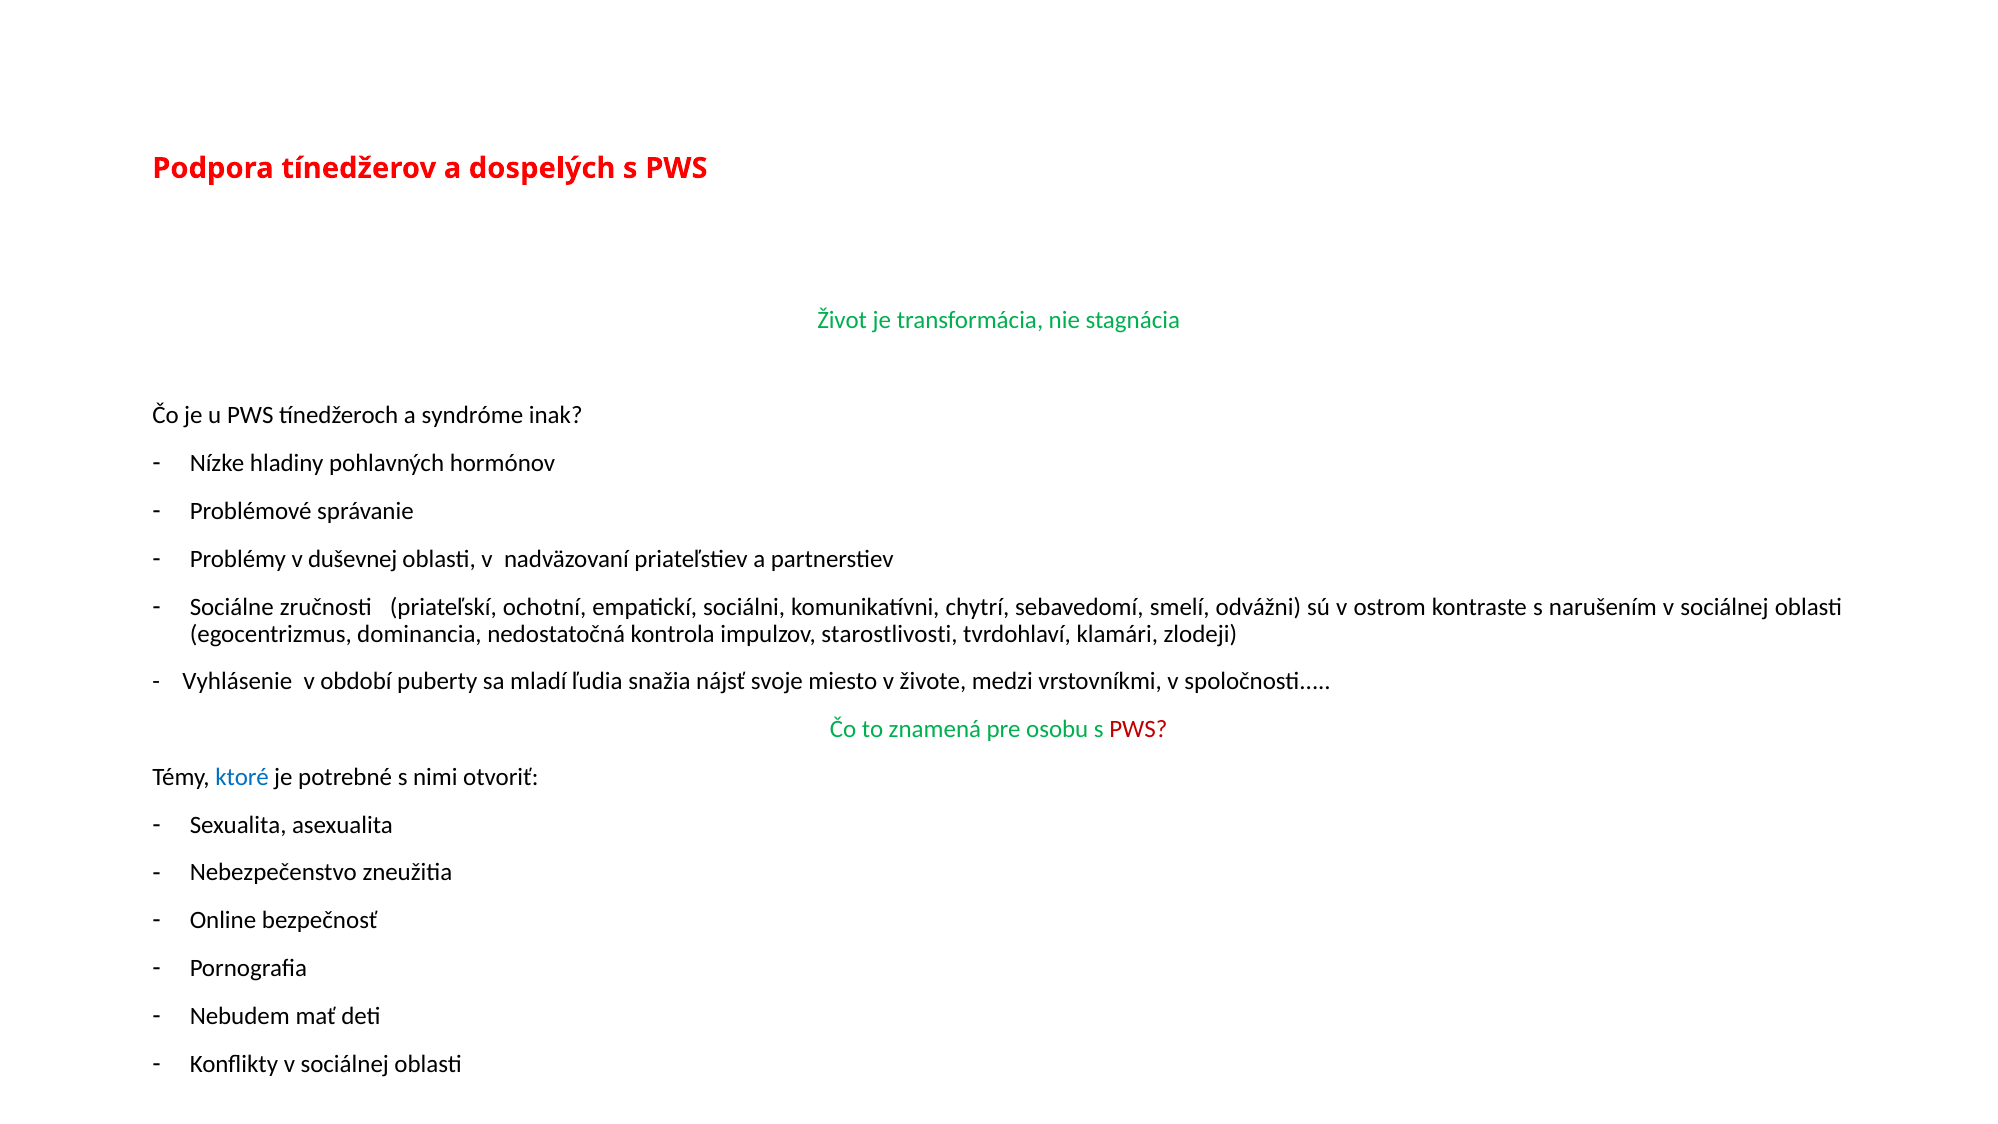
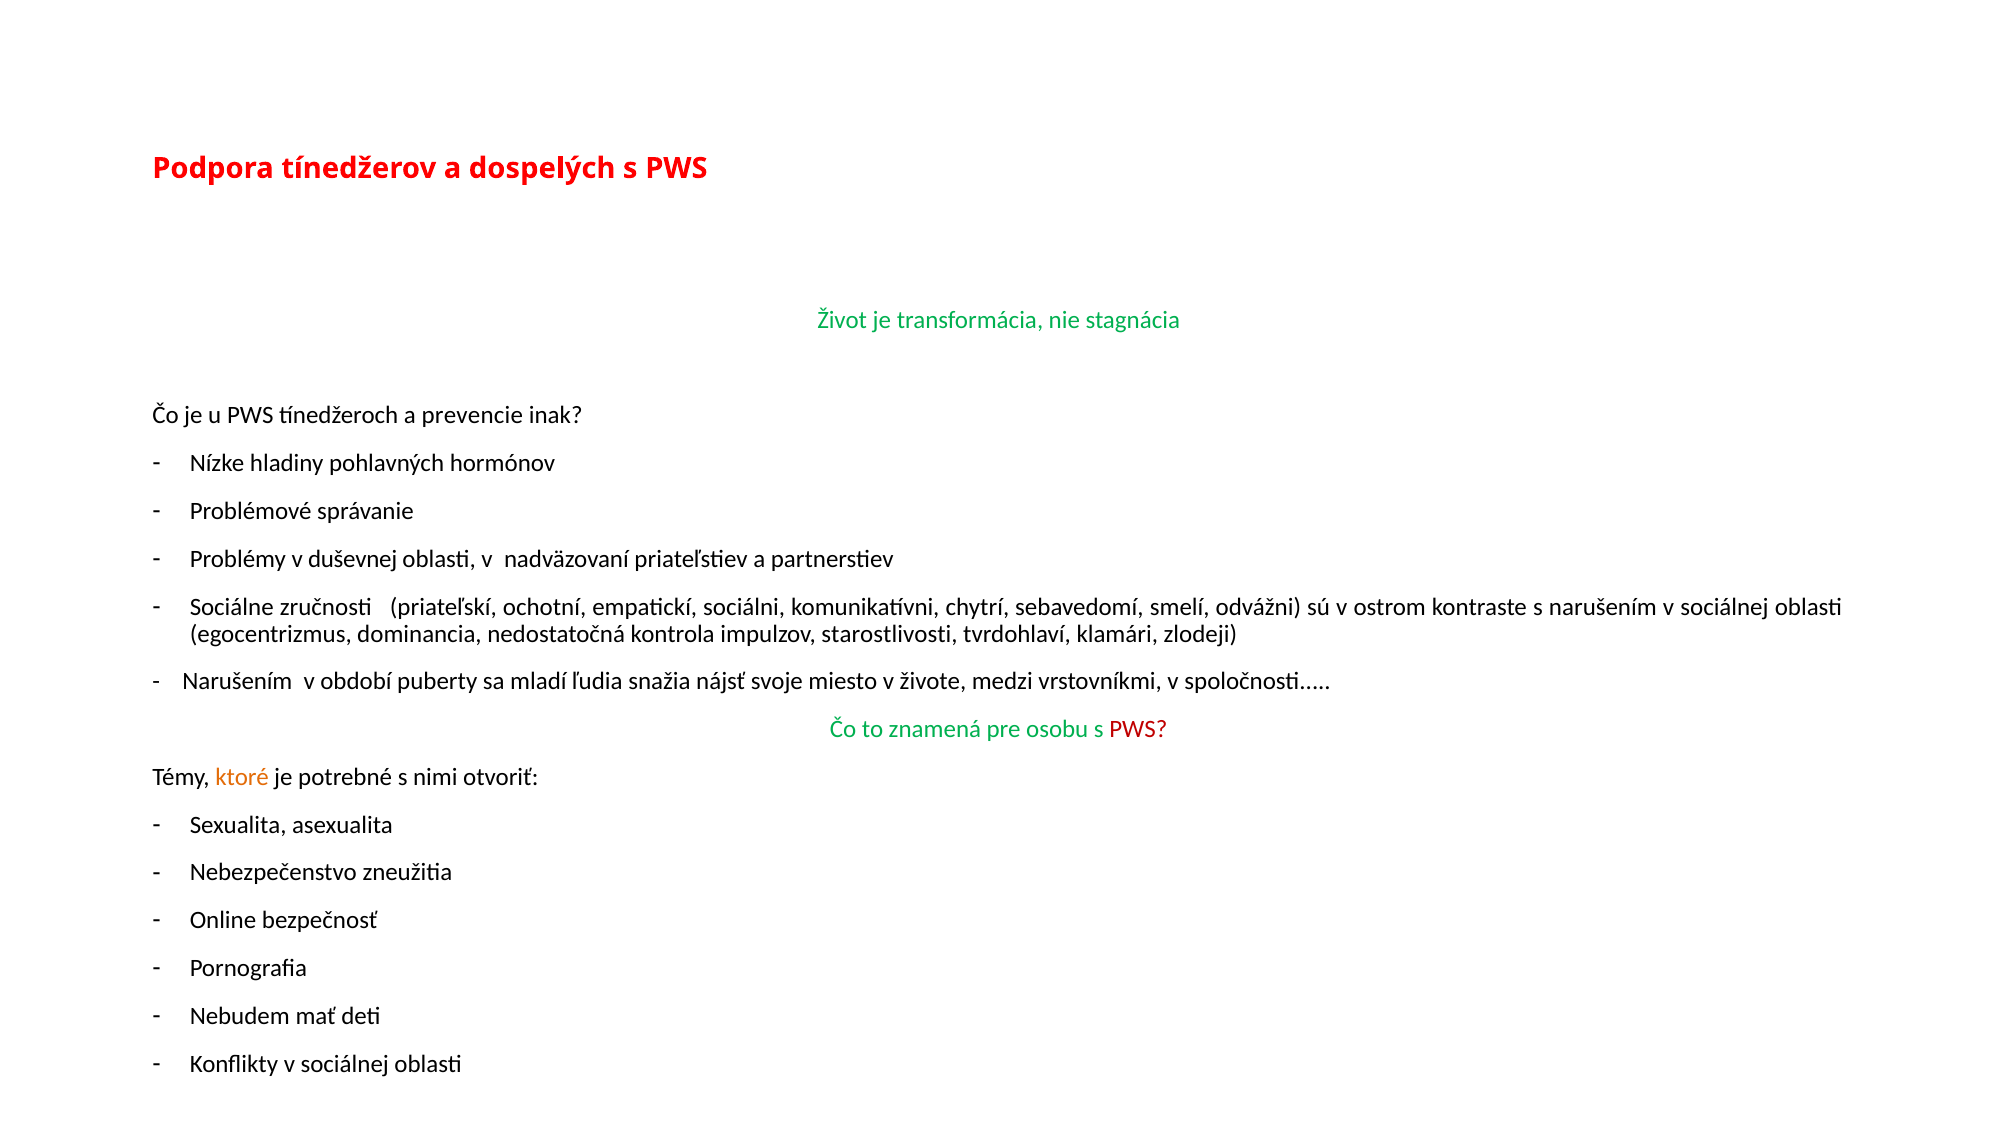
syndróme: syndróme -> prevencie (472, 416)
Vyhlásenie: Vyhlásenie -> Narušením (237, 681)
ktoré colour: blue -> orange (242, 777)
